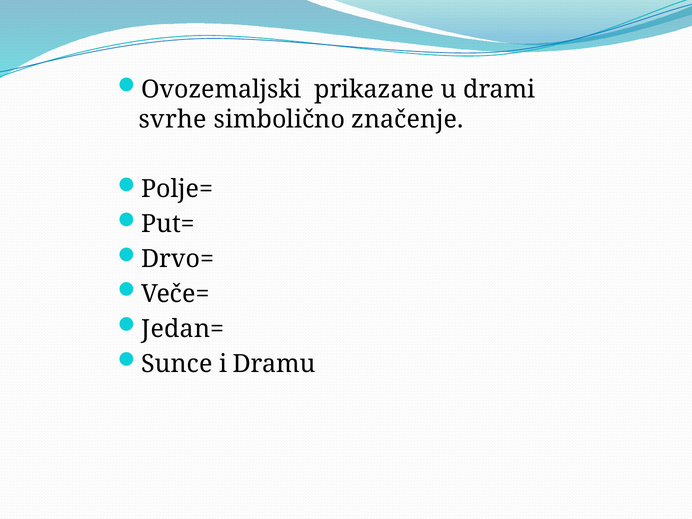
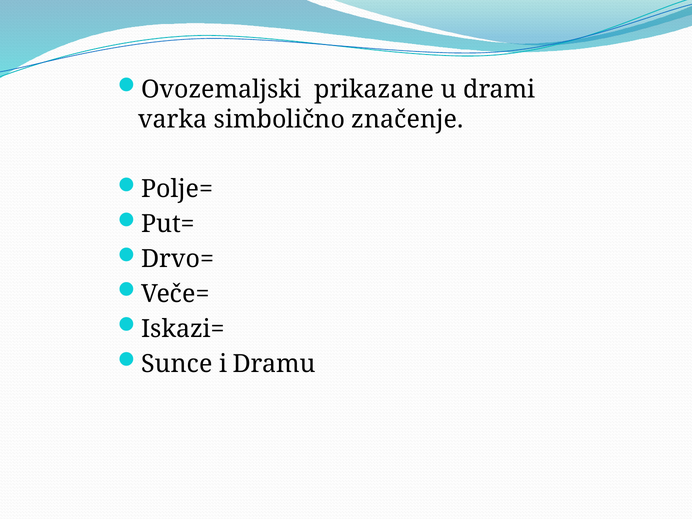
svrhe: svrhe -> varka (173, 119)
Jedan=: Jedan= -> Iskazi= (183, 329)
